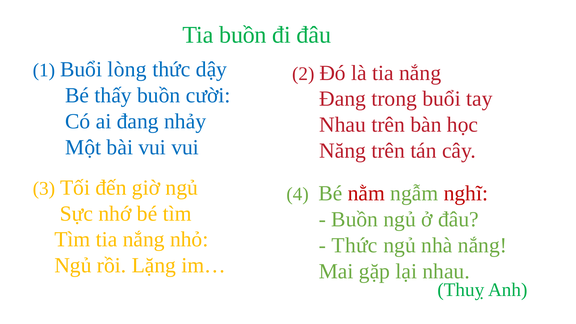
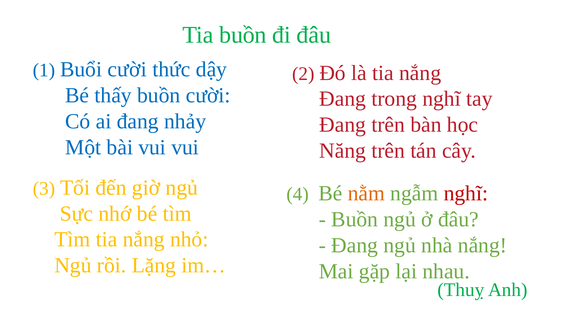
Buổi lòng: lòng -> cười (127, 70)
trong buổi: buổi -> nghĩ (442, 99)
Nhau: Nhau -> Đang (343, 125)
nằm colour: red -> orange (366, 193)
Thức: Thức -> Đang (355, 245)
